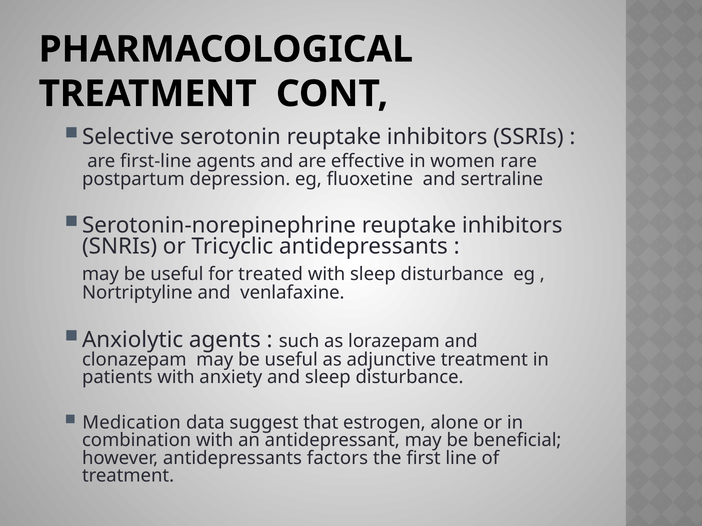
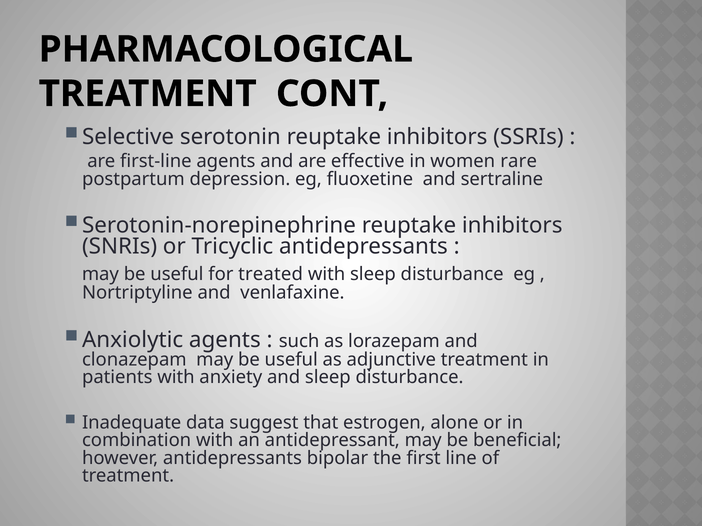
Medication: Medication -> Inadequate (132, 423)
factors: factors -> bipolar (338, 458)
